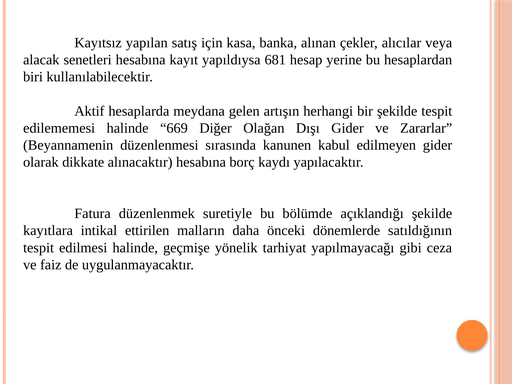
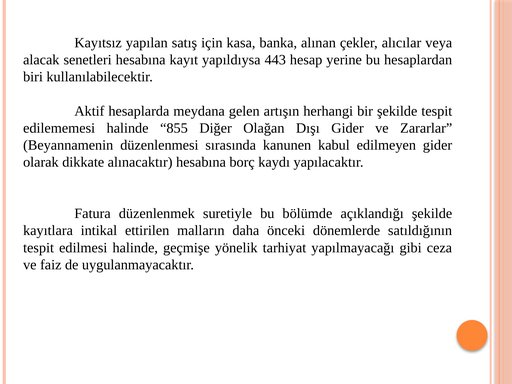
681: 681 -> 443 (275, 60)
669: 669 -> 855 (174, 128)
